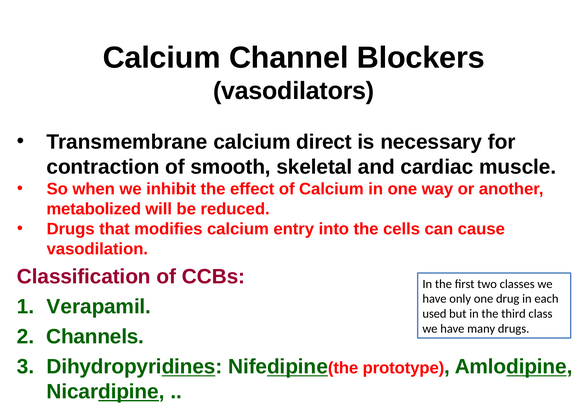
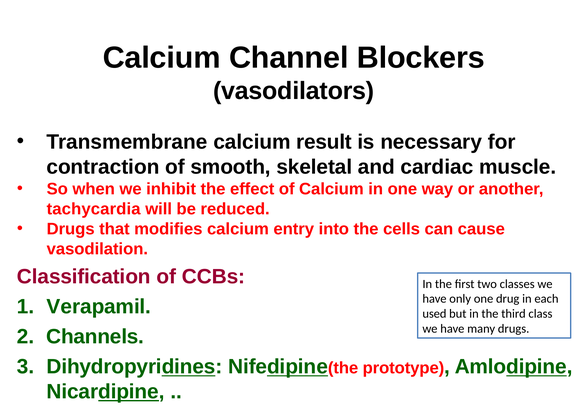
direct: direct -> result (324, 142)
metabolized: metabolized -> tachycardia (94, 209)
